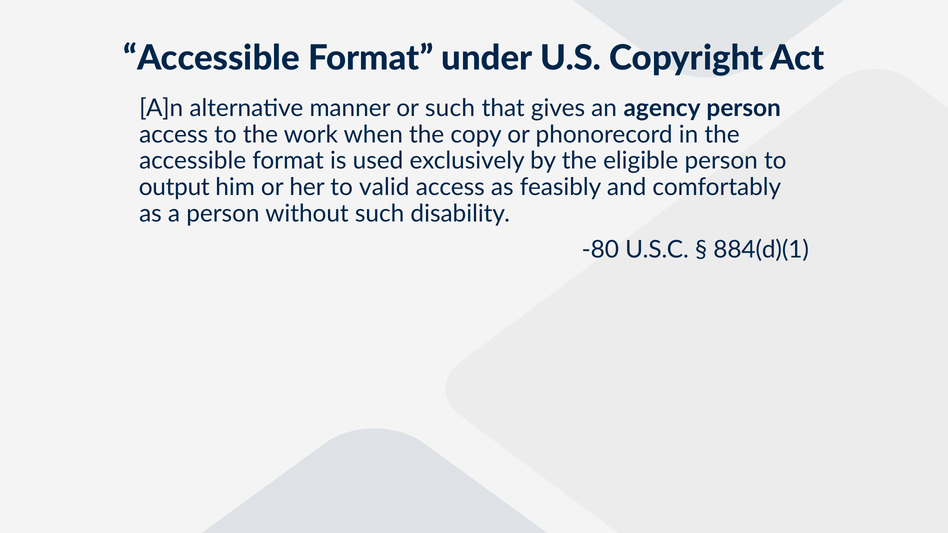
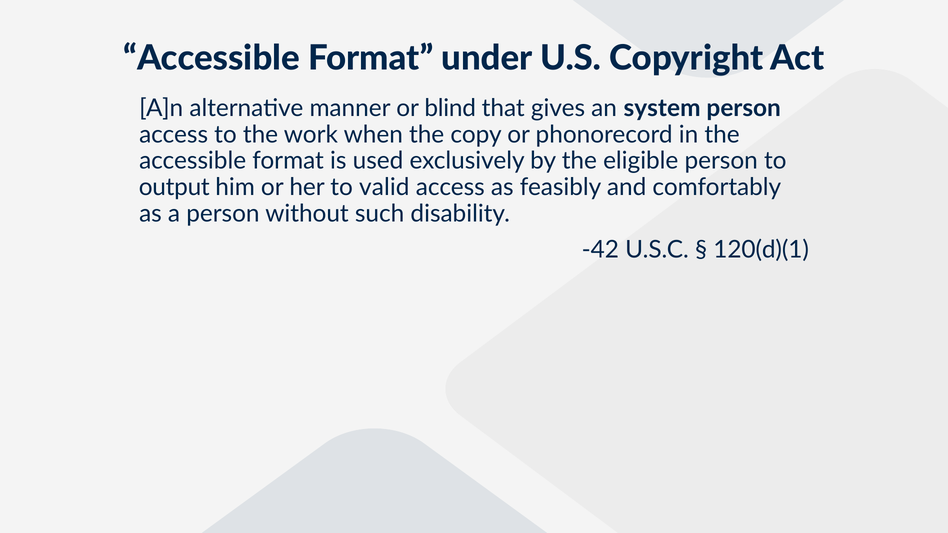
or such: such -> blind (450, 108)
agency: agency -> system (662, 108)
-80: -80 -> -42 (600, 250)
884(d)(1: 884(d)(1 -> 120(d)(1 (761, 250)
